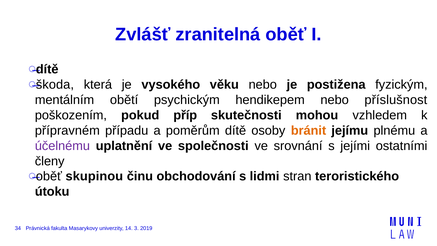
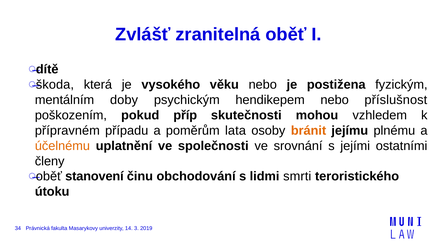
obětí: obětí -> doby (124, 100)
poměrům dítě: dítě -> lata (235, 130)
účelnému colour: purple -> orange (62, 146)
skupinou: skupinou -> stanovení (94, 176)
stran: stran -> smrti (297, 176)
